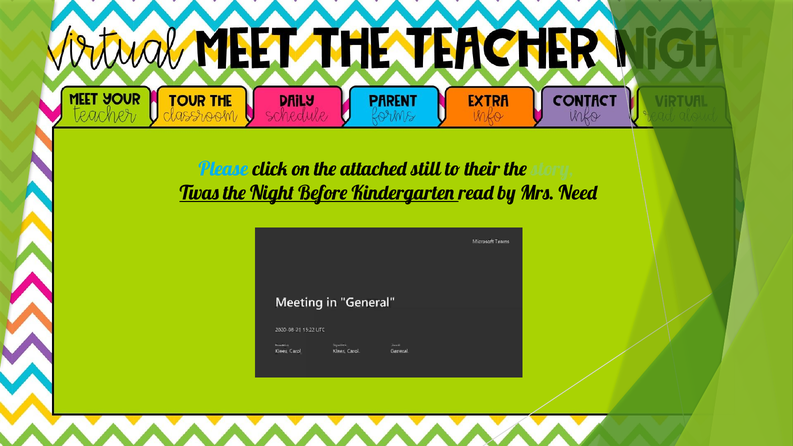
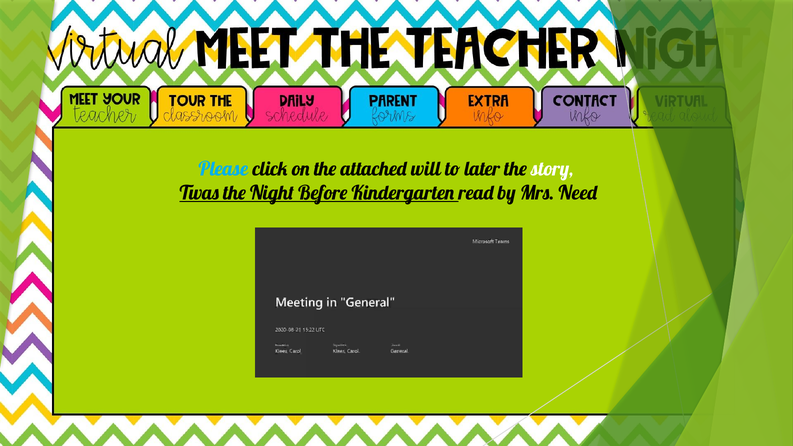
still: still -> will (426, 169)
their: their -> later (482, 169)
story colour: light green -> white (552, 169)
